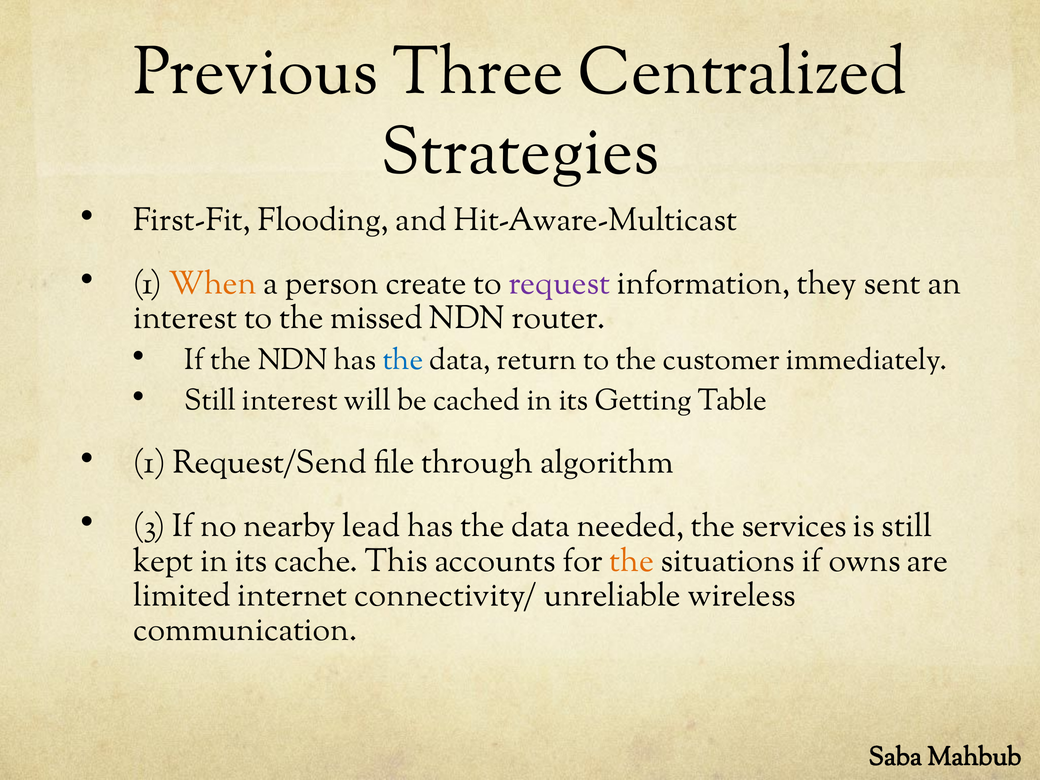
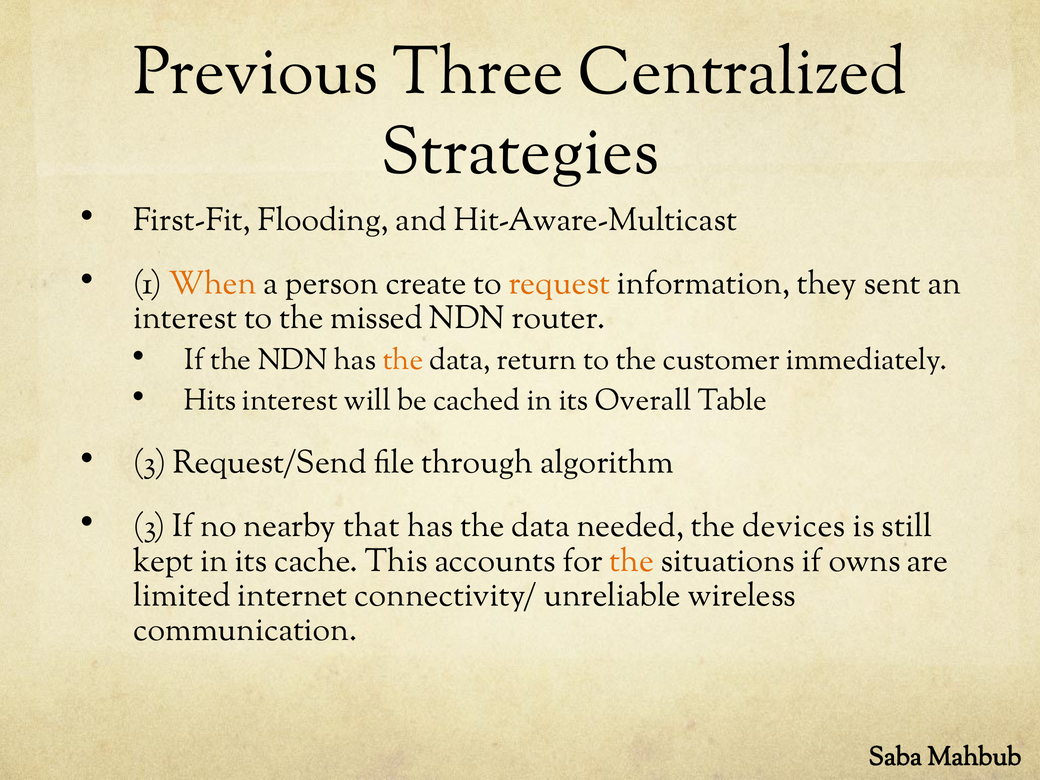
request colour: purple -> orange (559, 283)
the colour: blue -> orange (403, 360)
Still: Still -> Hits (210, 400)
Getting: Getting -> Overall (643, 400)
1: 1 -> 3 (150, 462)
lead: lead -> that (371, 526)
services: services -> devices (794, 526)
